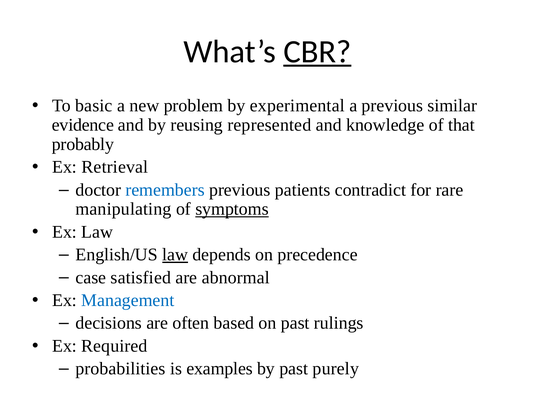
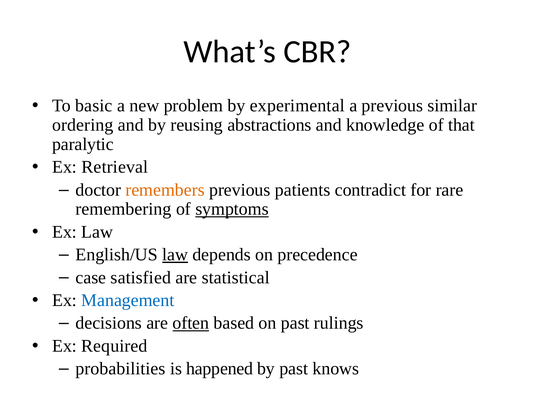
CBR underline: present -> none (317, 52)
evidence: evidence -> ordering (83, 125)
represented: represented -> abstractions (269, 125)
probably: probably -> paralytic (83, 144)
remembers colour: blue -> orange (165, 190)
manipulating: manipulating -> remembering (124, 209)
abnormal: abnormal -> statistical (236, 278)
often underline: none -> present (191, 323)
examples: examples -> happened (220, 369)
purely: purely -> knows (336, 369)
